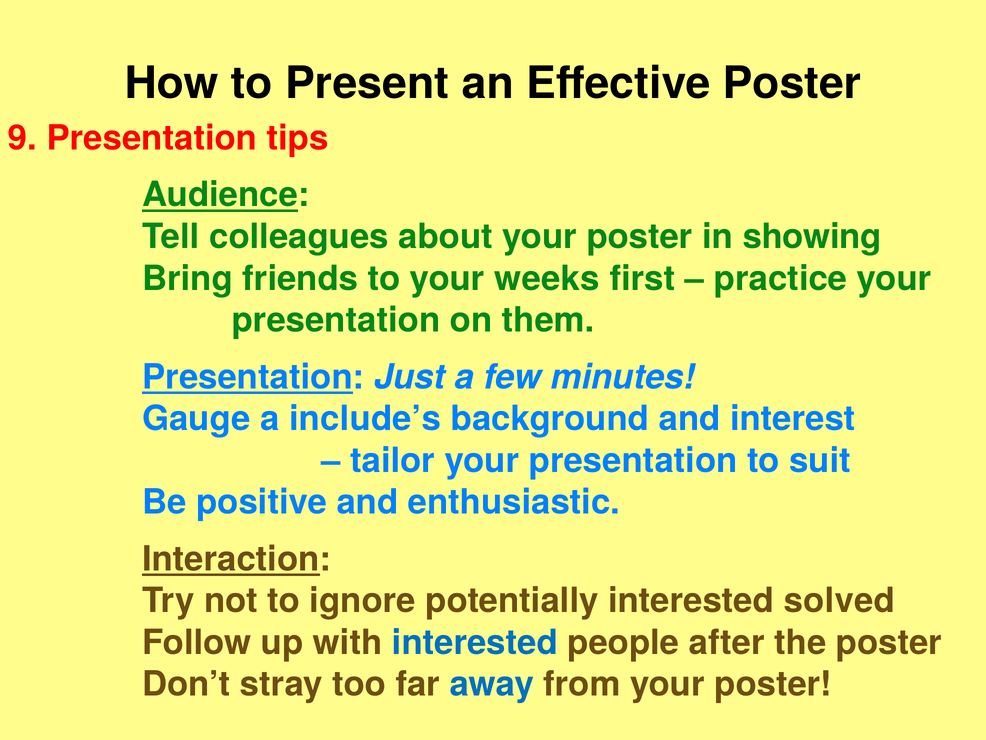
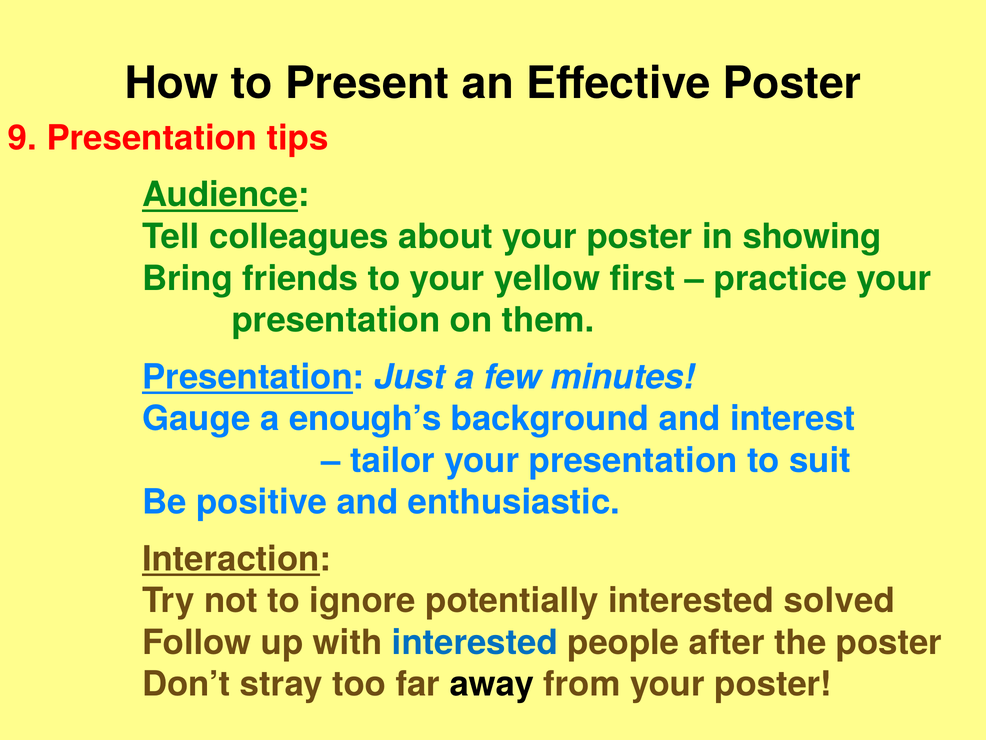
weeks: weeks -> yellow (547, 279)
include’s: include’s -> enough’s (365, 419)
away colour: blue -> black (492, 684)
